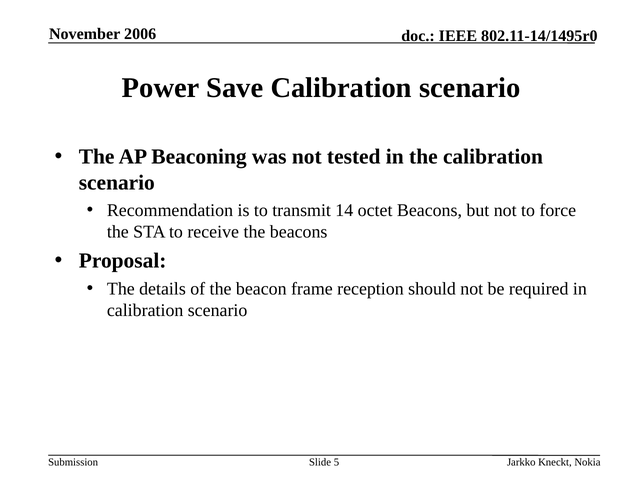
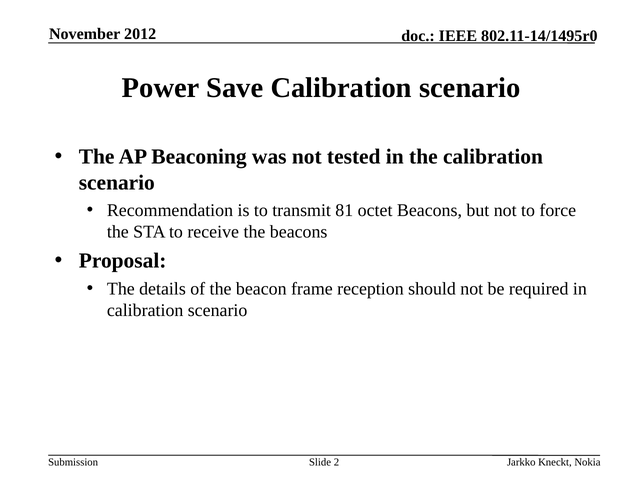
2006: 2006 -> 2012 (140, 34)
14: 14 -> 81 (344, 210)
5: 5 -> 2 (336, 463)
